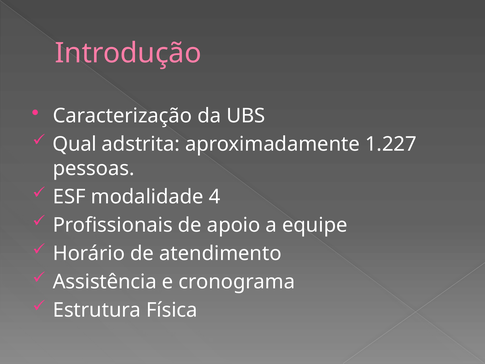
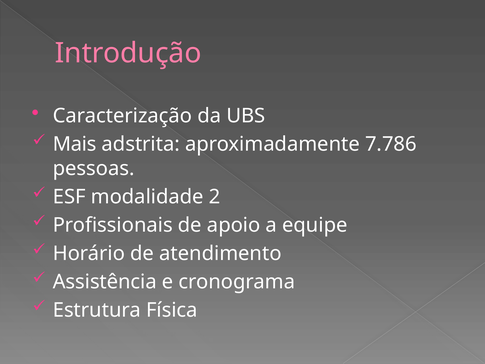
Qual: Qual -> Mais (75, 144)
1.227: 1.227 -> 7.786 (391, 144)
4: 4 -> 2 (215, 197)
